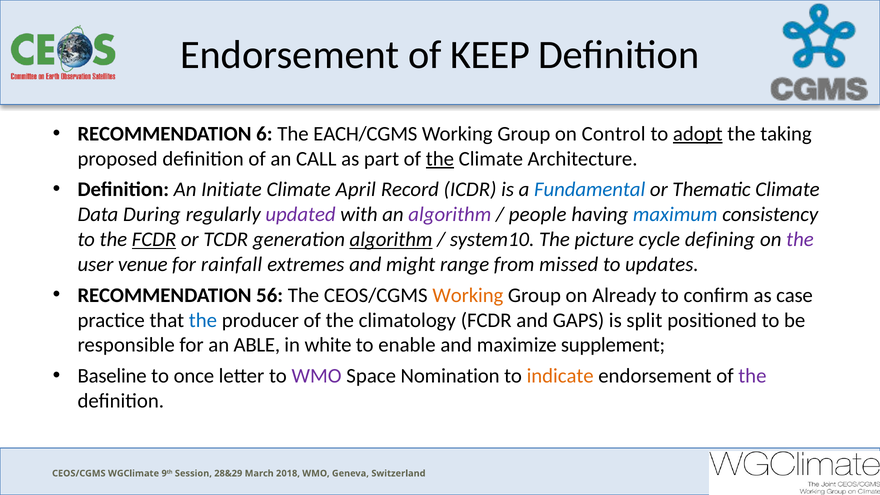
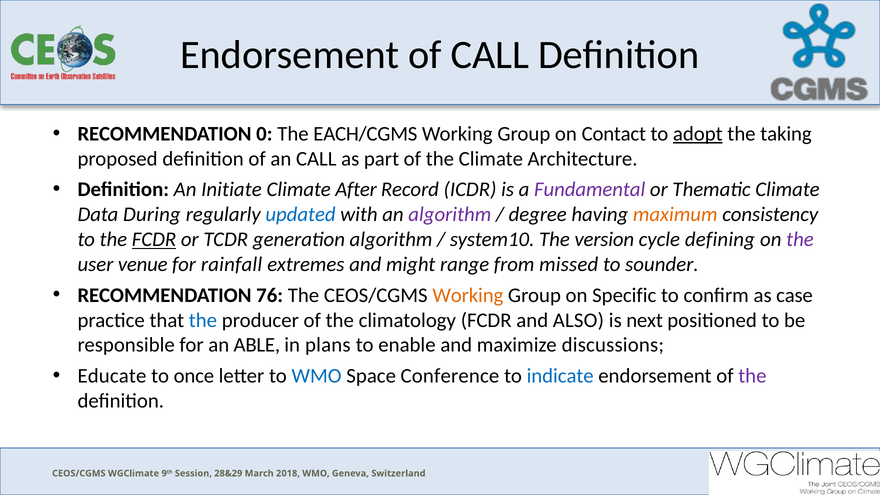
of KEEP: KEEP -> CALL (490, 55)
6: 6 -> 0 (264, 134)
Control: Control -> Contact (614, 134)
the underline: present -> none (440, 159)
April: April -> After (356, 190)
Fundamental colour: blue -> purple (590, 190)
updated colour: purple -> blue (301, 215)
people: people -> degree (538, 215)
maximum colour: blue -> orange (675, 215)
algorithm underline: present -> none (391, 239)
picture: picture -> version (604, 239)
updates: updates -> sounder (662, 264)
56: 56 -> 76 (270, 295)
Already: Already -> Specific (624, 295)
GAPS: GAPS -> ALSO (578, 320)
split: split -> next (645, 320)
white: white -> plans (328, 345)
supplement: supplement -> discussions (613, 345)
Baseline: Baseline -> Educate (112, 376)
WMO colour: purple -> blue (317, 376)
Nomination: Nomination -> Conference (450, 376)
indicate colour: orange -> blue (560, 376)
